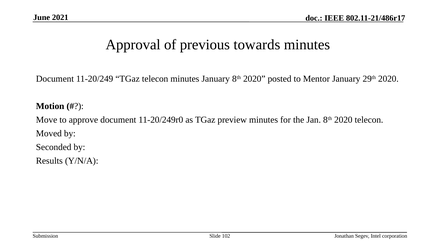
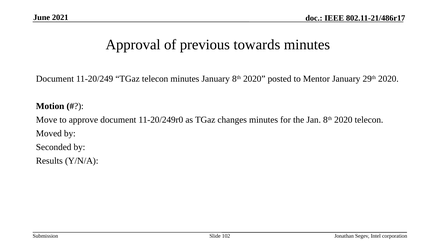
preview: preview -> changes (232, 119)
